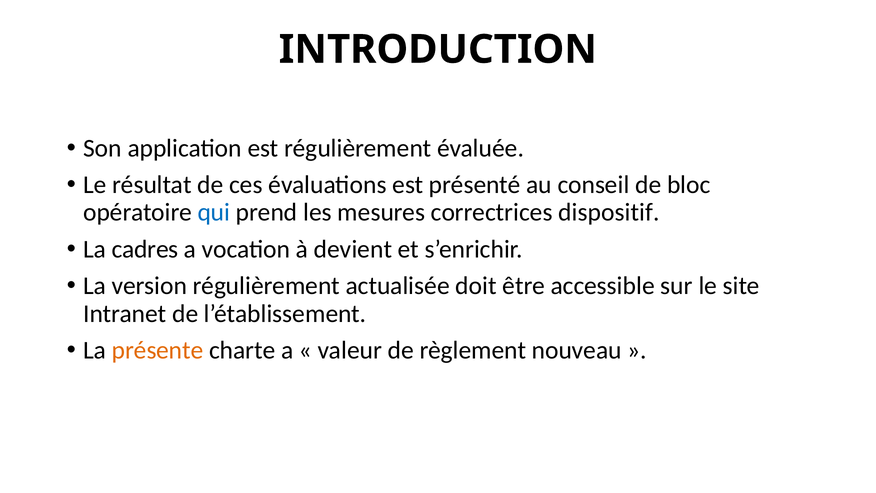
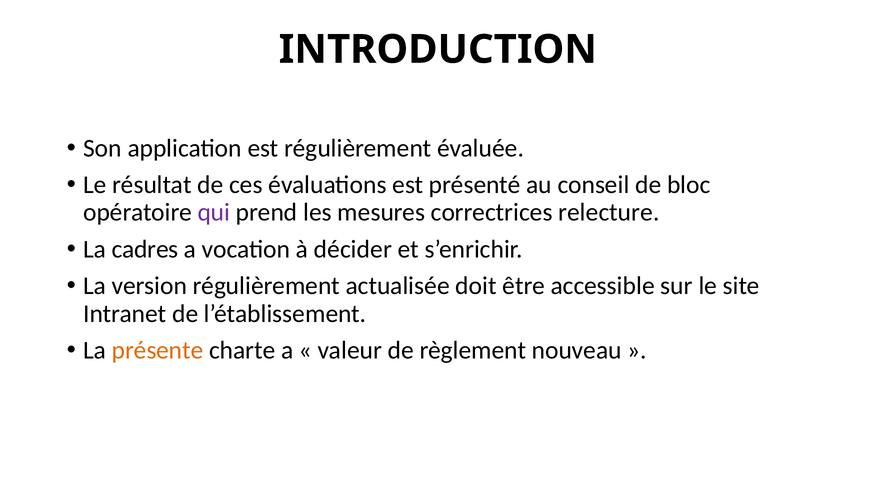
qui colour: blue -> purple (214, 212)
dispositif: dispositif -> relecture (609, 212)
devient: devient -> décider (353, 249)
